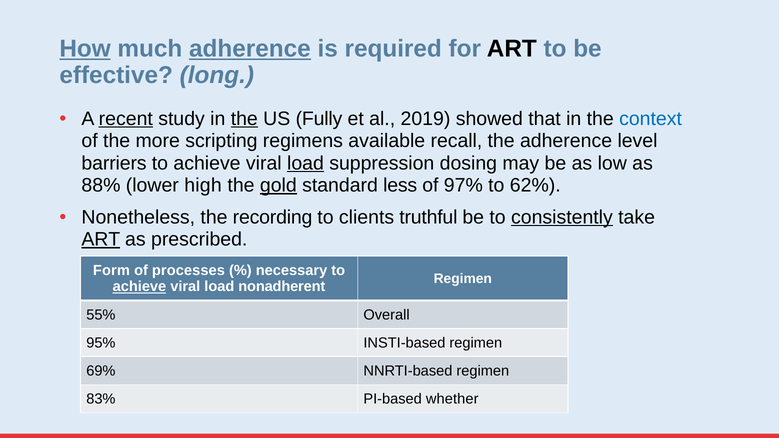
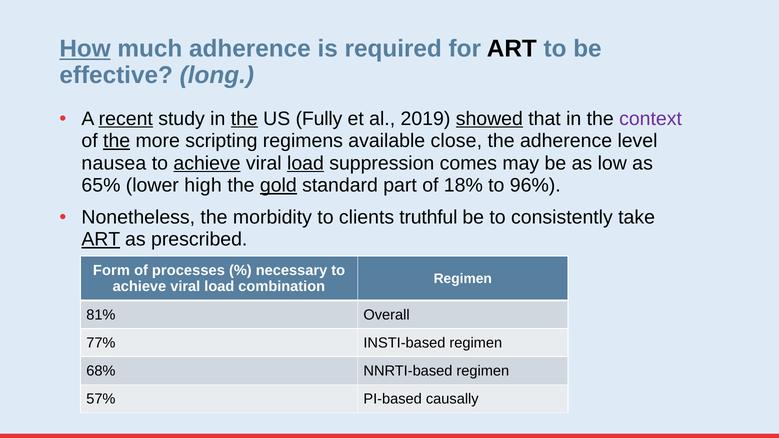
adherence underline: present -> none (250, 49)
showed underline: none -> present (489, 119)
context colour: blue -> purple (651, 119)
the underline: none -> present (117, 141)
recall: recall -> close (456, 141)
barriers: barriers -> nausea (114, 163)
achieve underline: none -> present (207, 163)
dosing: dosing -> comes (468, 163)
88%: 88% -> 65% (101, 185)
less: less -> part (400, 185)
97%: 97% -> 18% (463, 185)
62%: 62% -> 96% (535, 185)
recording: recording -> morbidity (272, 217)
consistently underline: present -> none (562, 217)
achieve underline: present -> none (139, 287)
nonadherent: nonadherent -> combination (282, 287)
55%: 55% -> 81% (101, 315)
95%: 95% -> 77% (101, 343)
69%: 69% -> 68% (101, 371)
83%: 83% -> 57% (101, 399)
whether: whether -> causally (452, 399)
